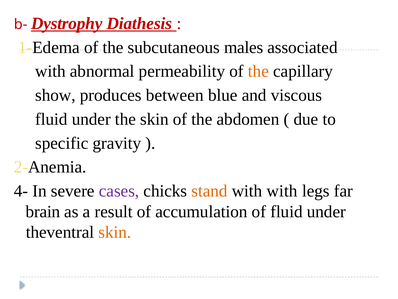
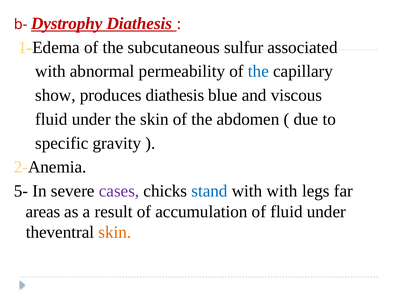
males: males -> sulfur (244, 47)
the colour: orange -> blue (258, 71)
produces between: between -> diathesis (175, 95)
4-: 4- -> 5- (21, 191)
stand colour: orange -> blue (209, 191)
brain: brain -> areas (43, 211)
